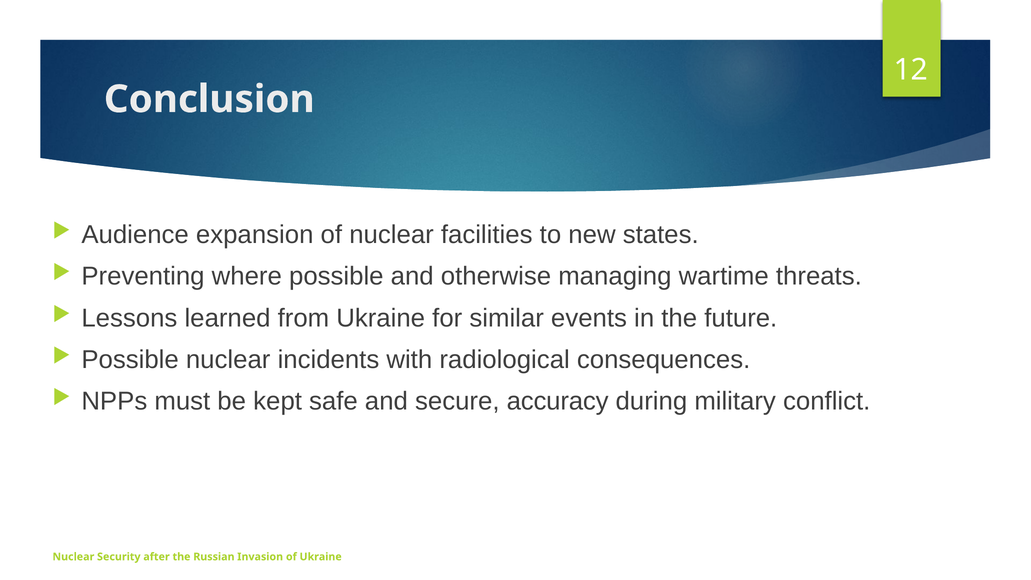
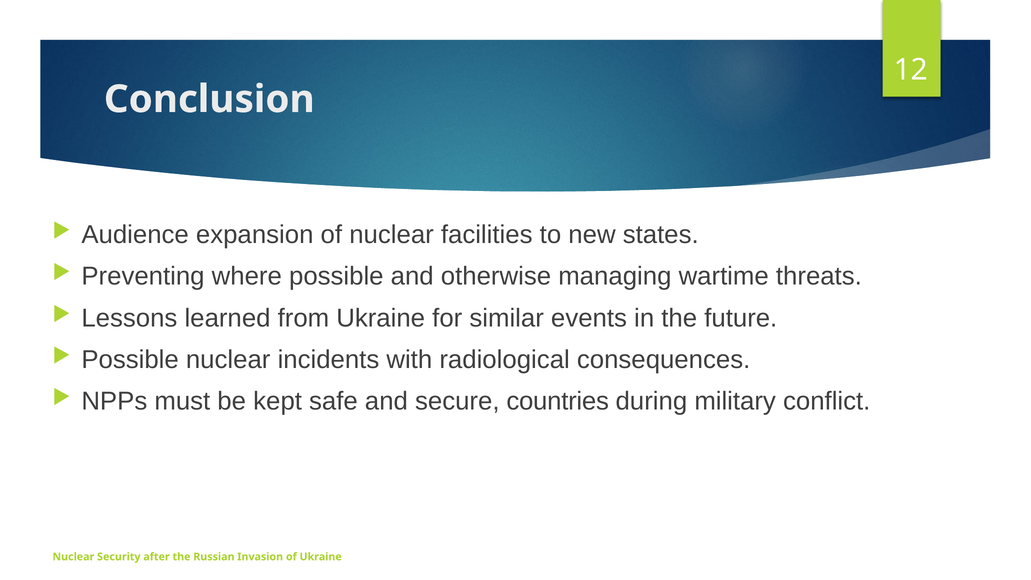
accuracy: accuracy -> countries (558, 401)
